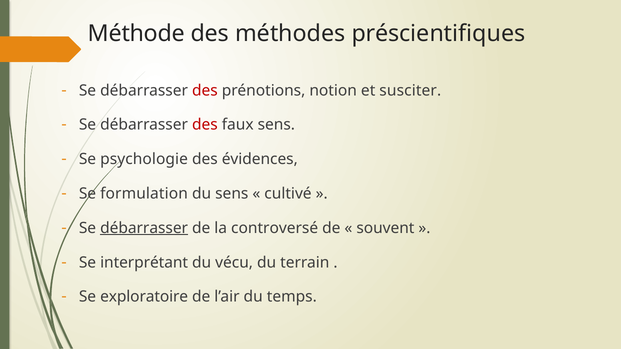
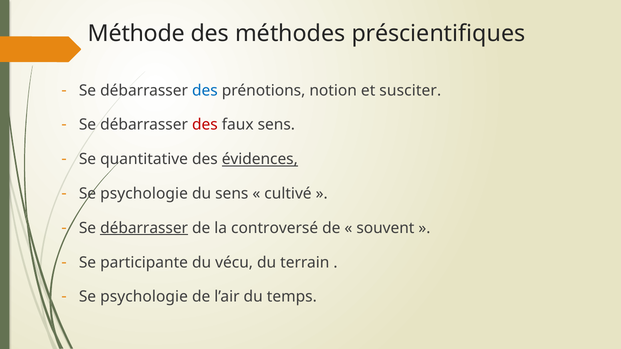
des colour: red -> blue (205, 91)
psychologie: psychologie -> quantitative (144, 159)
évidences underline: none -> present (260, 159)
formulation: formulation -> psychologie (144, 194)
interprétant: interprétant -> participante (144, 263)
exploratoire: exploratoire -> psychologie (144, 297)
